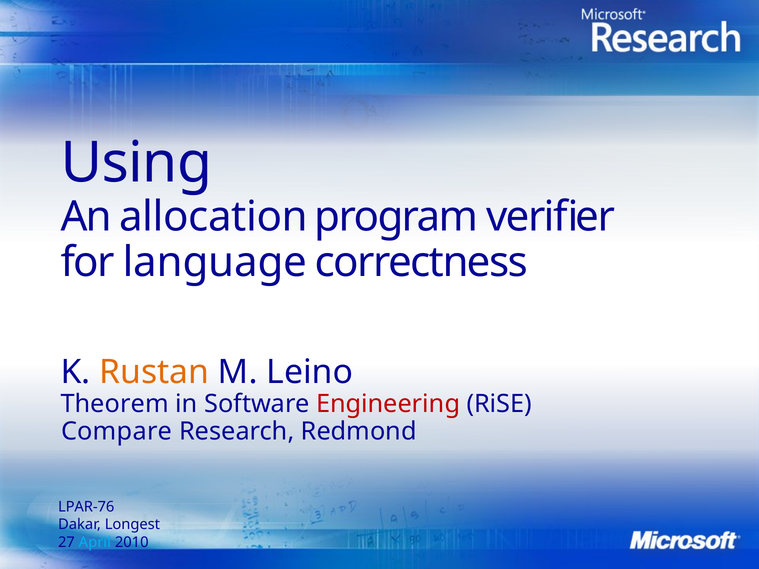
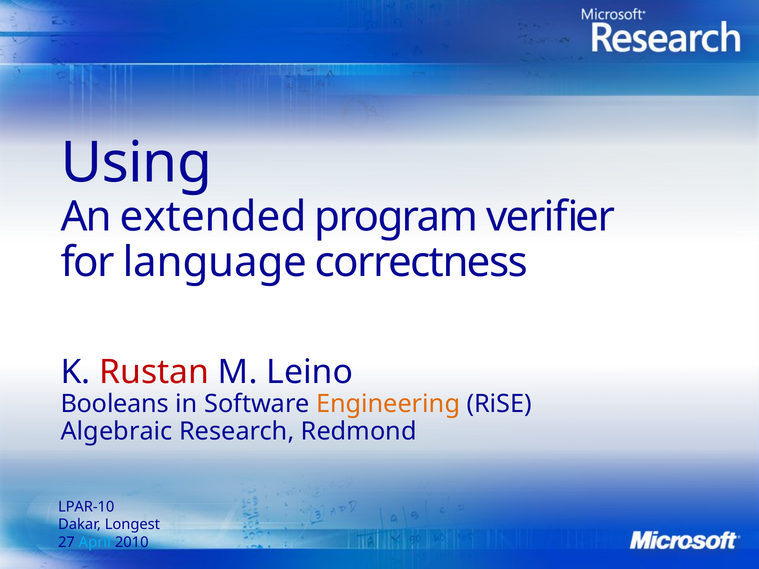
allocation: allocation -> extended (213, 217)
Rustan colour: orange -> red (154, 372)
Theorem: Theorem -> Booleans (115, 404)
Engineering colour: red -> orange (388, 404)
Compare: Compare -> Algebraic (117, 431)
LPAR-76: LPAR-76 -> LPAR-10 (86, 507)
